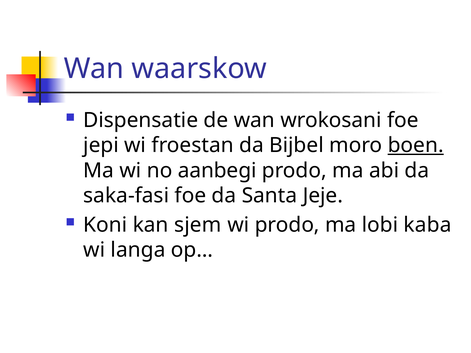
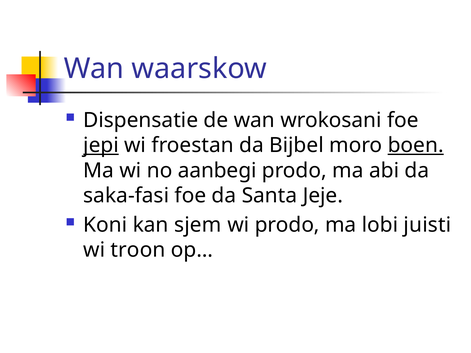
jepi underline: none -> present (101, 145)
kaba: kaba -> juisti (427, 225)
langa: langa -> troon (138, 250)
